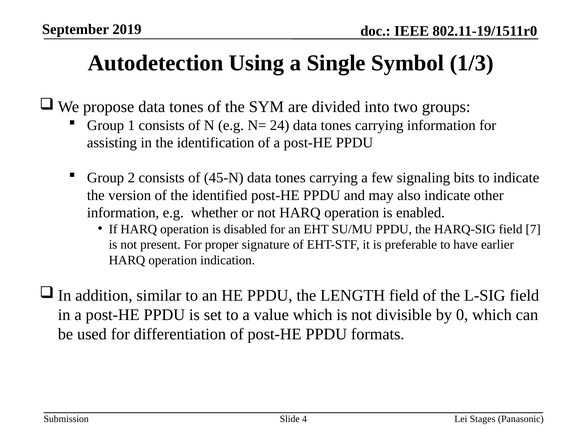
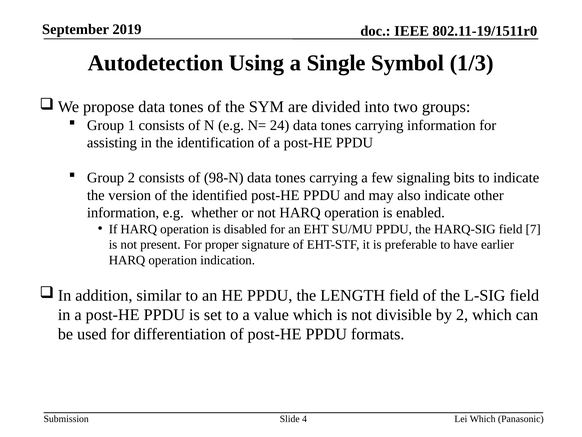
45-N: 45-N -> 98-N (224, 178)
by 0: 0 -> 2 (462, 314)
Lei Stages: Stages -> Which (483, 419)
